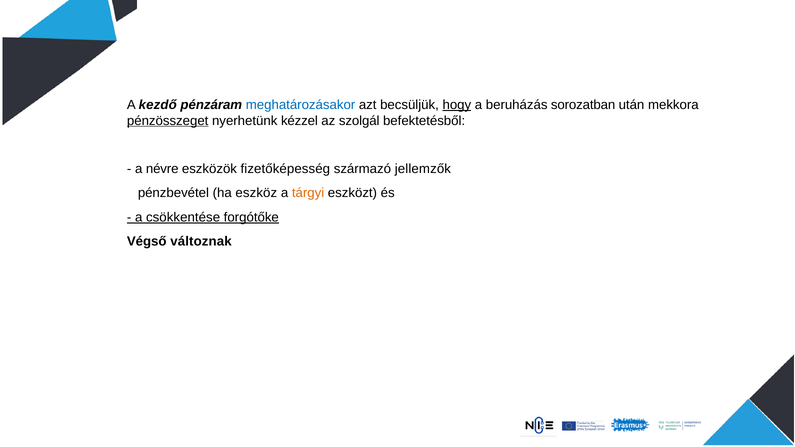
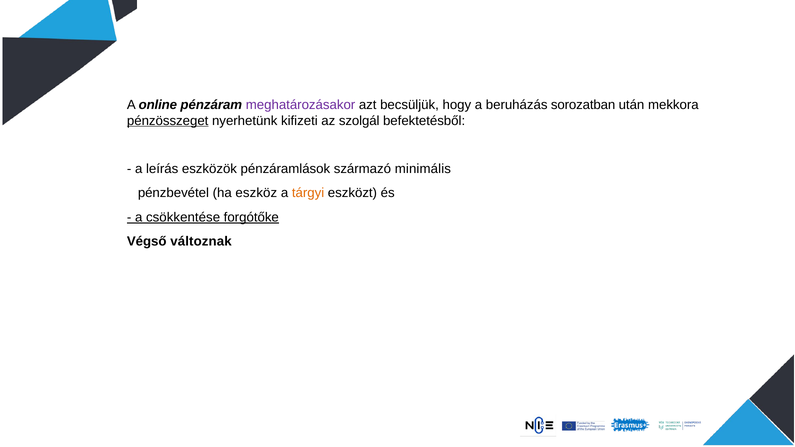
kezdő: kezdő -> online (158, 105)
meghatározásakor colour: blue -> purple (301, 105)
hogy underline: present -> none (457, 105)
kézzel: kézzel -> kifizeti (299, 121)
névre: névre -> leírás (162, 169)
fizetőképesség: fizetőképesség -> pénzáramlások (285, 169)
jellemzők: jellemzők -> minimális (423, 169)
